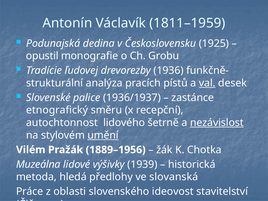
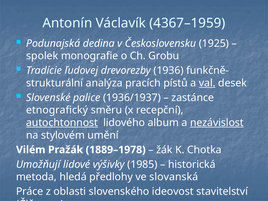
1811–1959: 1811–1959 -> 4367–1959 (187, 23)
opustil: opustil -> spolek (42, 56)
autochtonnost underline: none -> present (62, 123)
šetrně: šetrně -> album (163, 123)
umění underline: present -> none (103, 135)
1889–1956: 1889–1956 -> 1889–1978 (116, 150)
Muzeálna: Muzeálna -> Umožňují (38, 164)
1939: 1939 -> 1985 (142, 164)
